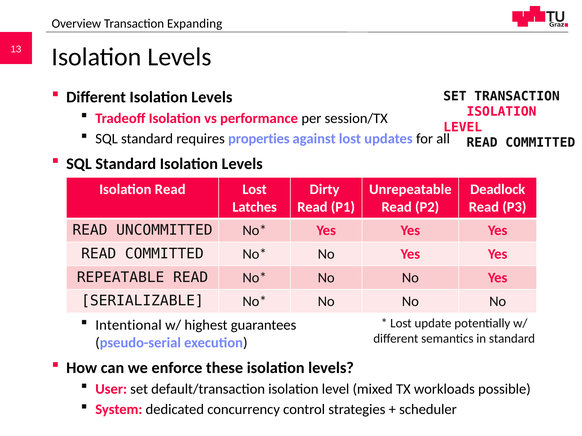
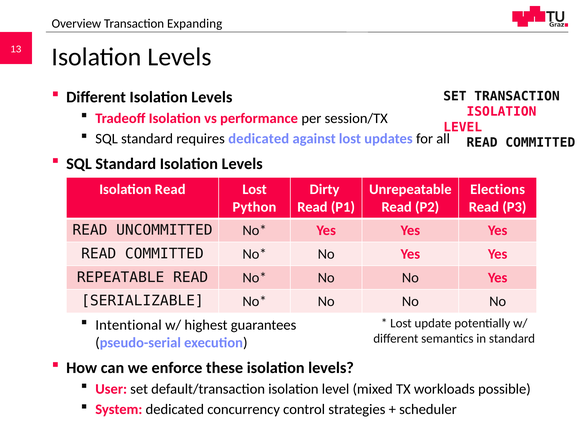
requires properties: properties -> dedicated (259, 139)
Deadlock: Deadlock -> Elections (498, 189)
Latches: Latches -> Python (254, 207)
